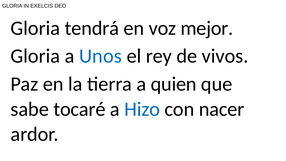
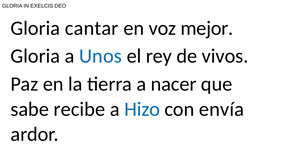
tendrá: tendrá -> cantar (92, 28)
quien: quien -> nacer (174, 84)
tocaré: tocaré -> recibe (79, 109)
nacer: nacer -> envía (221, 109)
